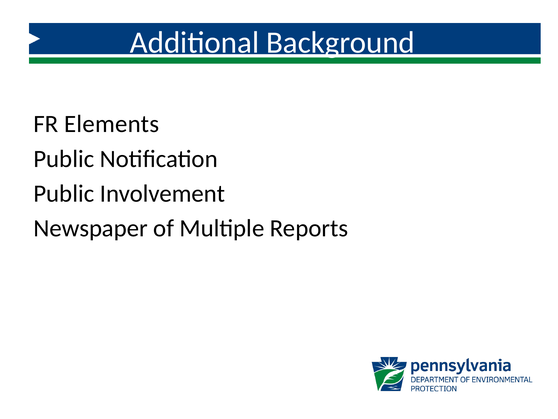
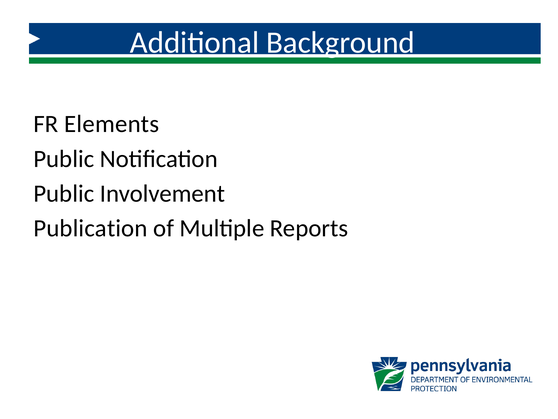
Newspaper: Newspaper -> Publication (90, 228)
